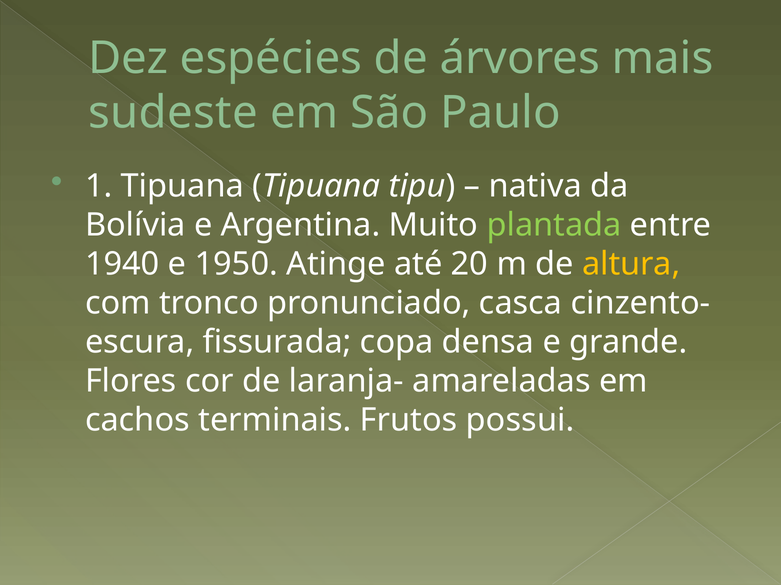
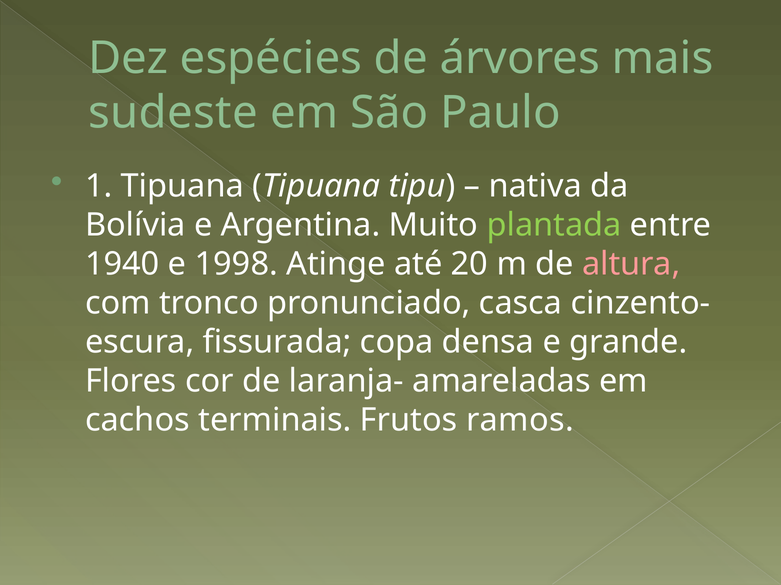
1950: 1950 -> 1998 (236, 265)
altura colour: yellow -> pink (631, 265)
possui: possui -> ramos (520, 421)
